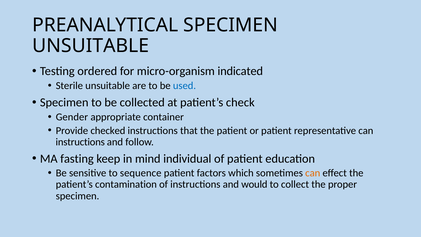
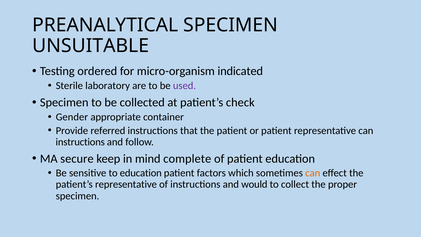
Sterile unsuitable: unsuitable -> laboratory (108, 86)
used colour: blue -> purple (184, 86)
checked: checked -> referred (108, 130)
fasting: fasting -> secure (77, 158)
individual: individual -> complete (187, 158)
to sequence: sequence -> education (141, 173)
patient’s contamination: contamination -> representative (126, 184)
